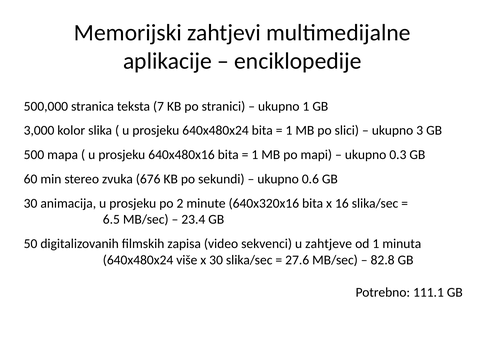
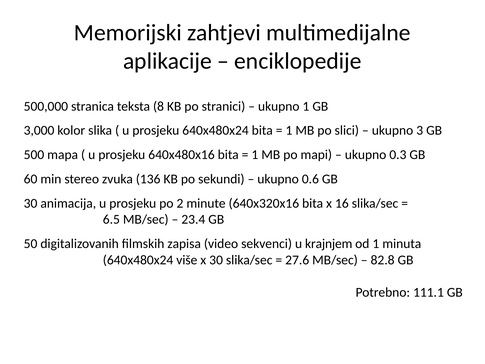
7: 7 -> 8 (159, 106)
676: 676 -> 136 (148, 179)
zahtjeve: zahtjeve -> krajnjem (329, 244)
